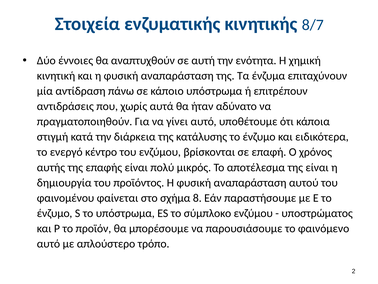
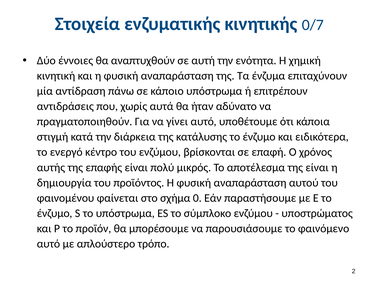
8/7: 8/7 -> 0/7 (313, 25)
8: 8 -> 0 (197, 198)
